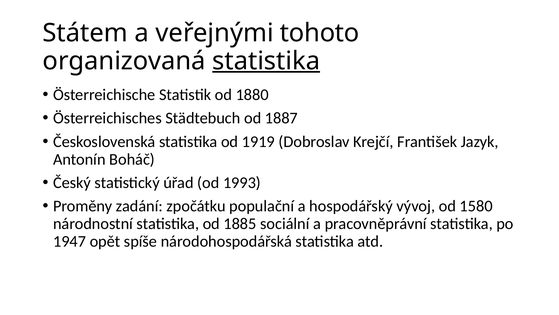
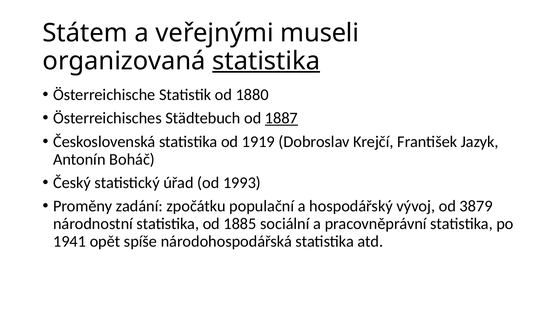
tohoto: tohoto -> museli (320, 33)
1887 underline: none -> present (281, 118)
1580: 1580 -> 3879 (476, 206)
1947: 1947 -> 1941 (70, 241)
